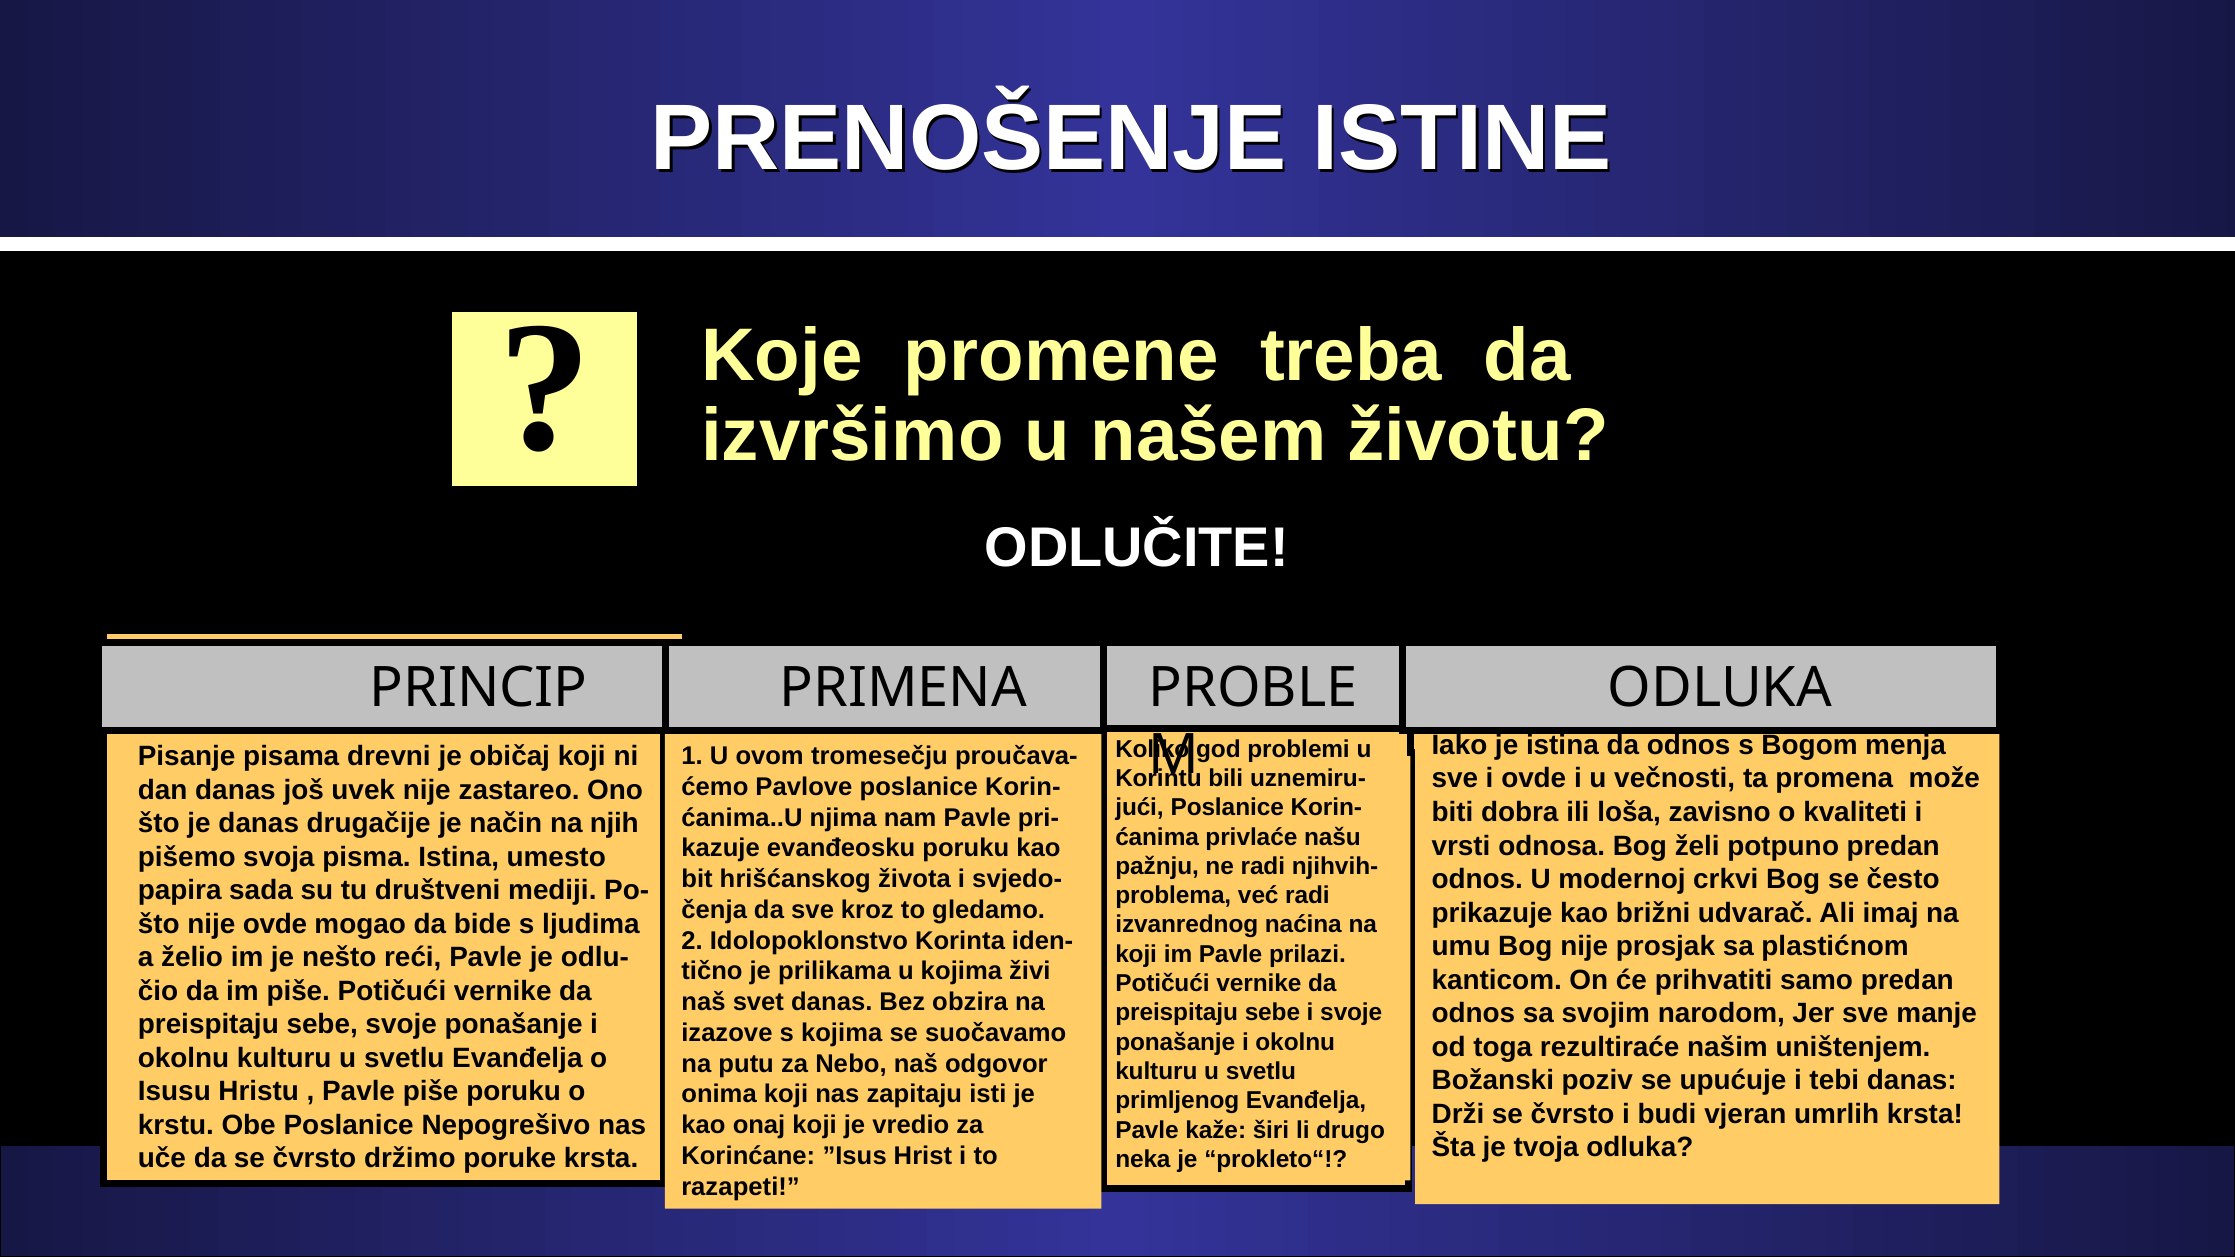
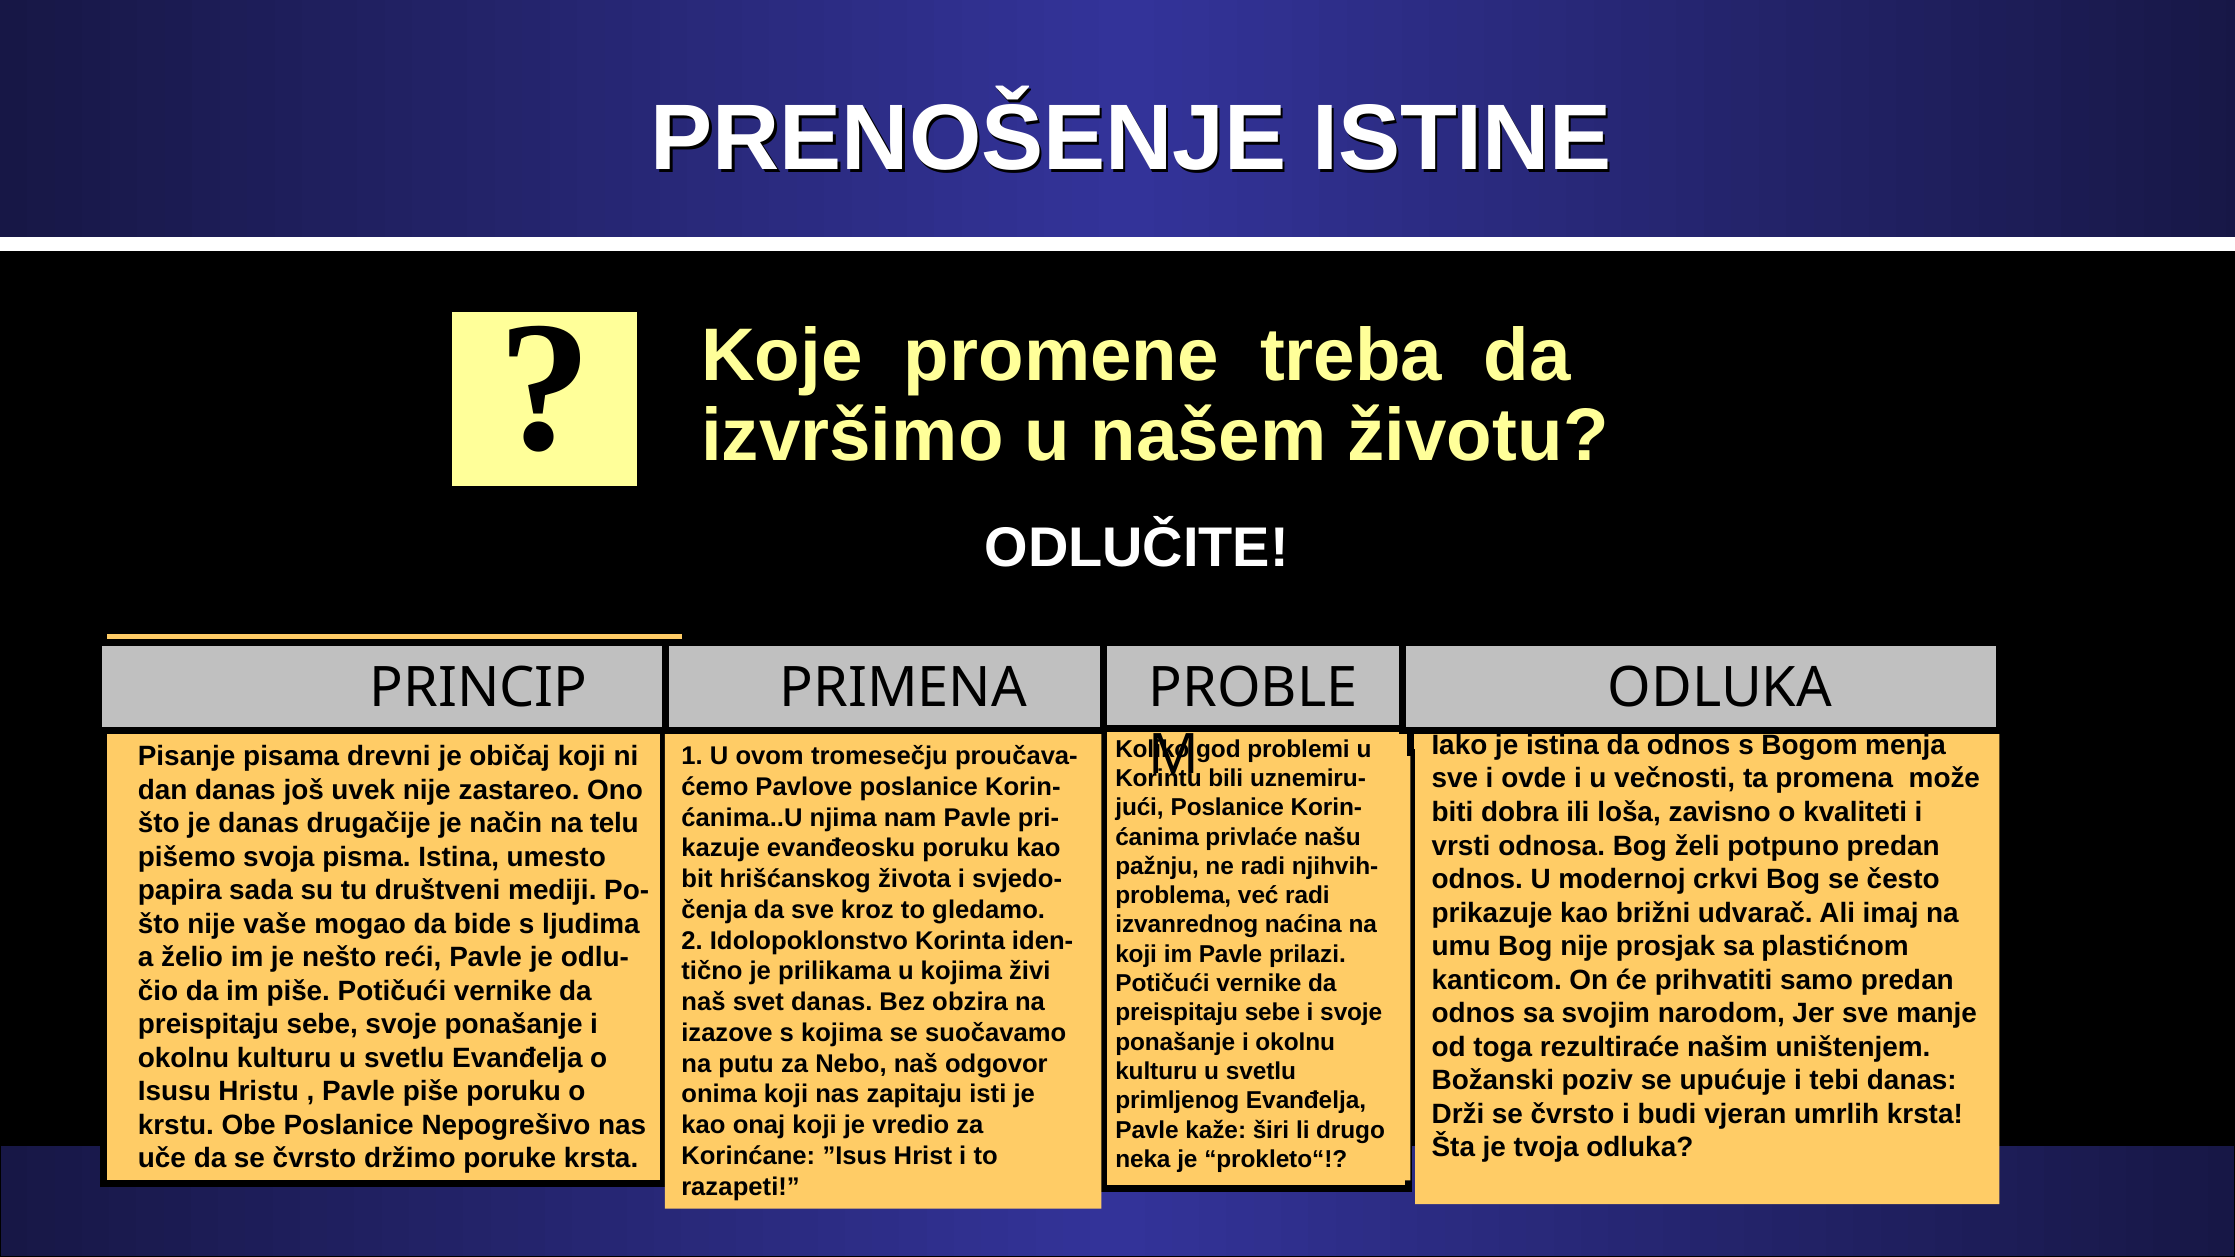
njih: njih -> telu (614, 824)
nije ovde: ovde -> vaše (275, 924)
